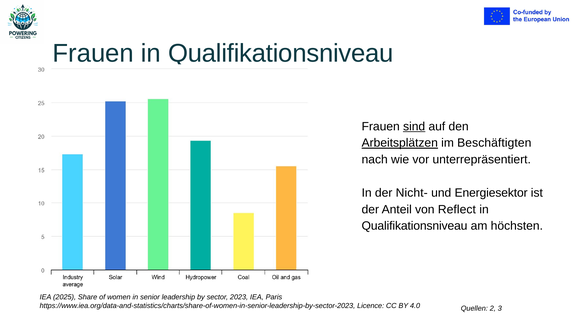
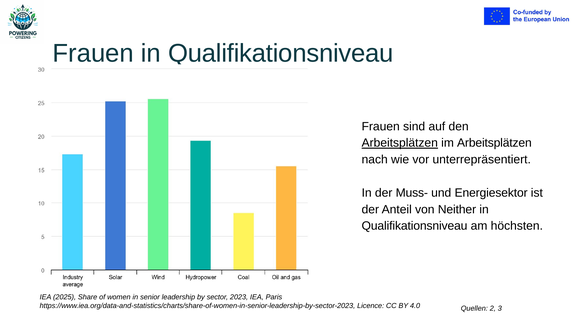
sind underline: present -> none (414, 126)
im Beschäftigten: Beschäftigten -> Arbeitsplätzen (494, 143)
Nicht-: Nicht- -> Muss- (412, 193)
Reflect: Reflect -> Neither (457, 209)
